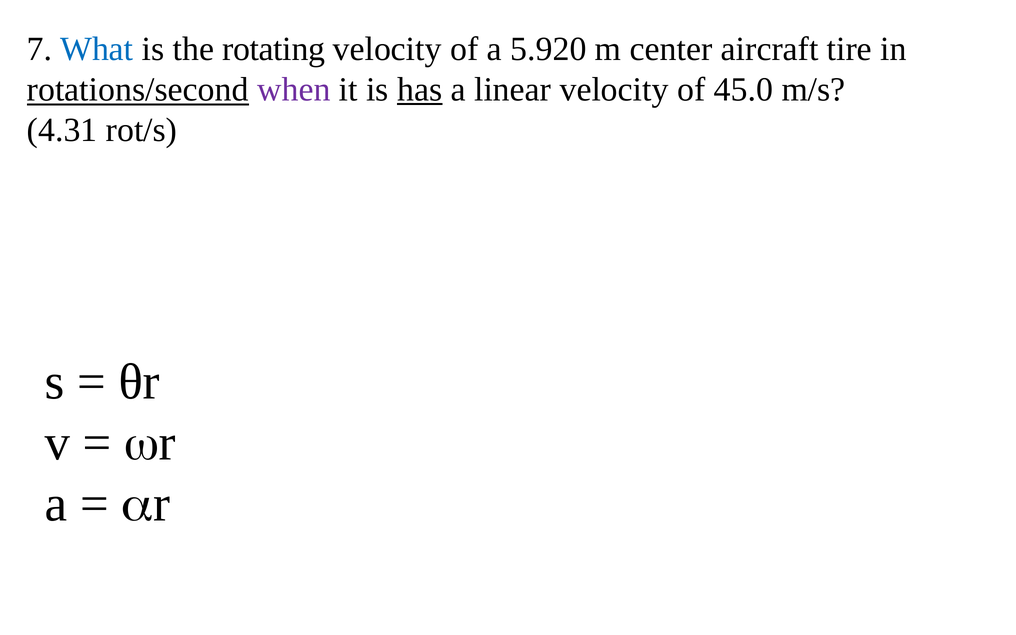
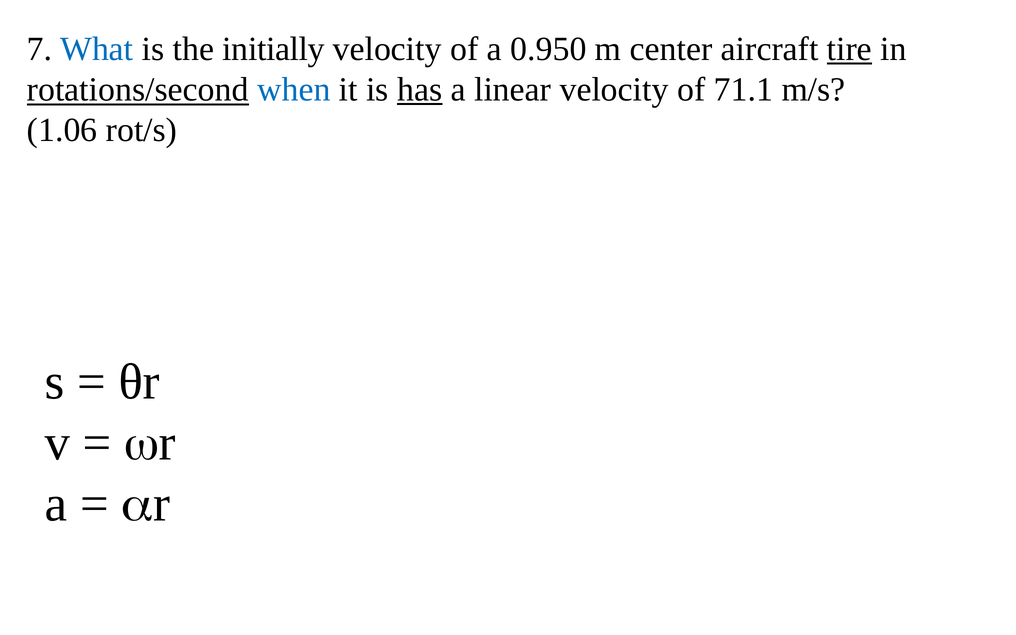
rotating: rotating -> initially (274, 49)
5.920: 5.920 -> 0.950 (548, 49)
tire underline: none -> present (849, 49)
when colour: purple -> blue (294, 89)
45.0: 45.0 -> 71.1 (743, 89)
4.31: 4.31 -> 1.06 (62, 130)
